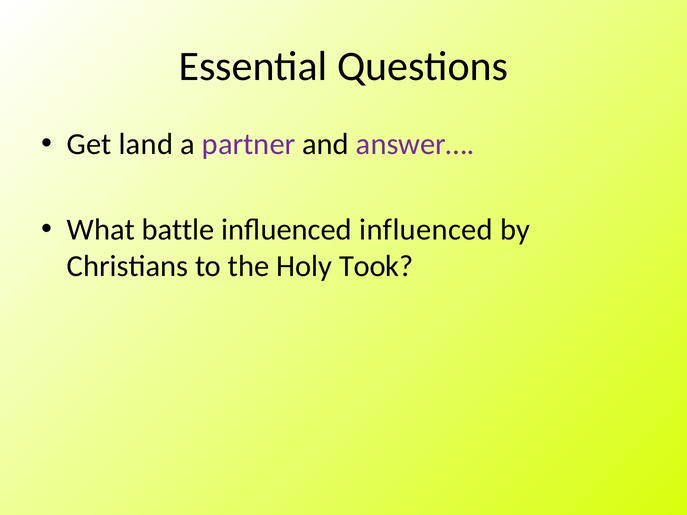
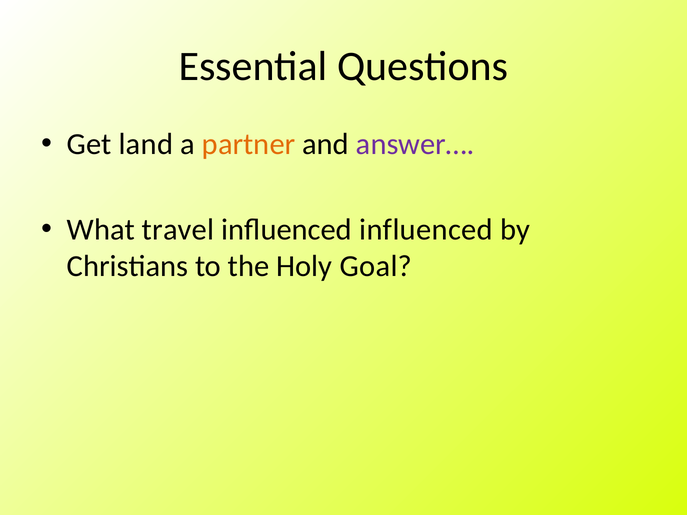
partner colour: purple -> orange (249, 144)
battle: battle -> travel (178, 230)
Took: Took -> Goal (376, 266)
